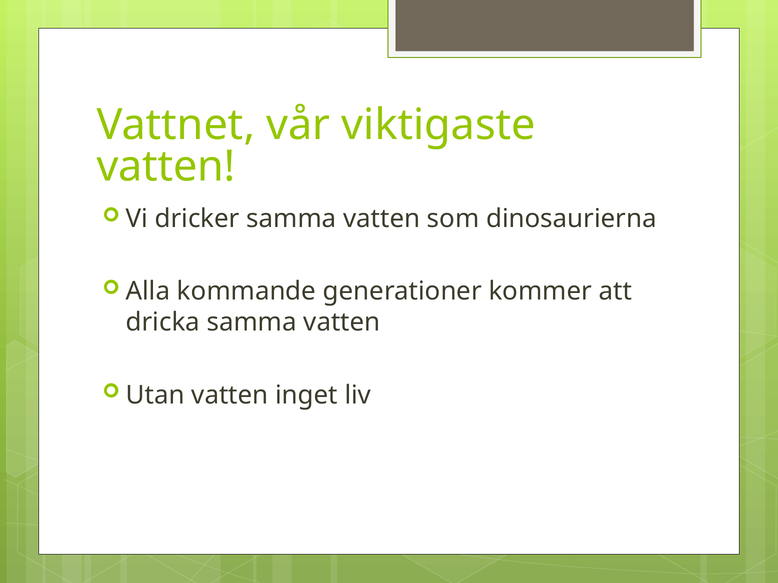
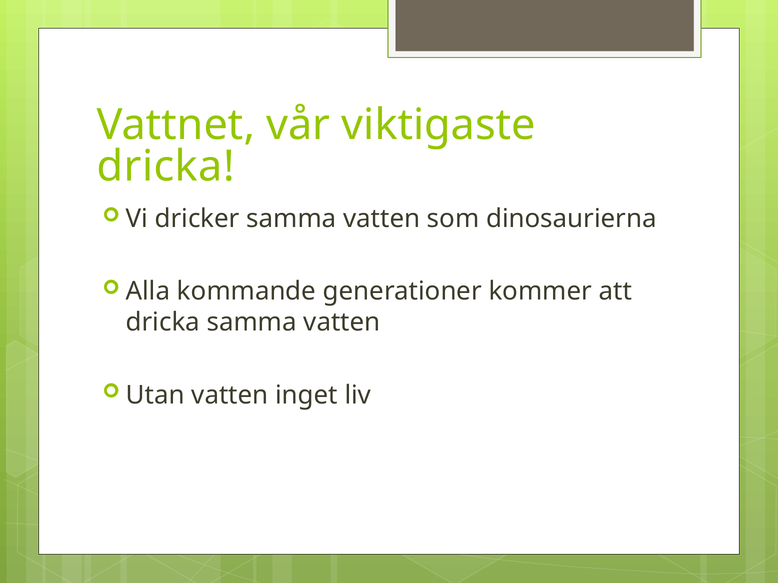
vatten: vatten -> dricka (166, 167)
